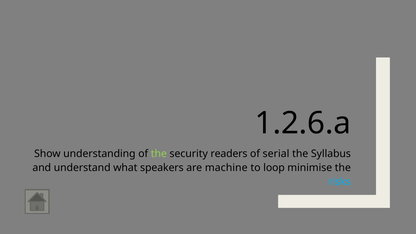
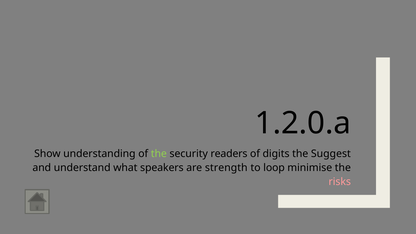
1.2.6.a: 1.2.6.a -> 1.2.0.a (303, 123)
serial: serial -> digits (276, 154)
Syllabus: Syllabus -> Suggest (331, 154)
machine: machine -> strength (226, 168)
risks colour: light blue -> pink (340, 182)
